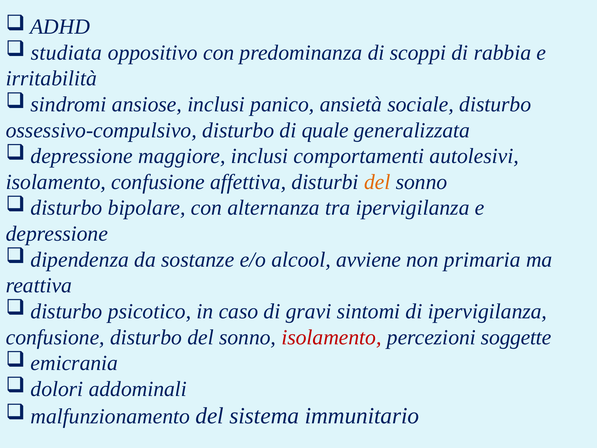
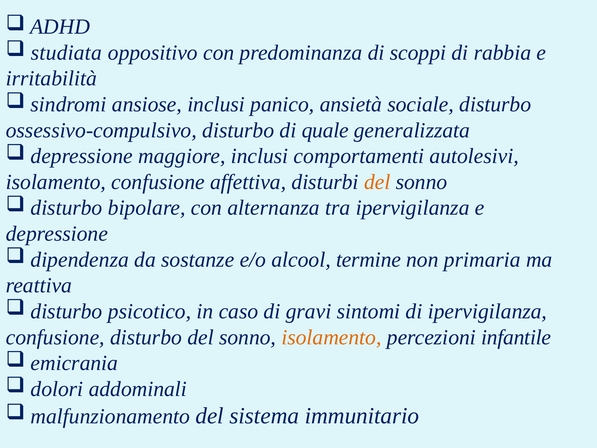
avviene: avviene -> termine (369, 259)
isolamento colour: red -> orange (331, 337)
soggette: soggette -> infantile (516, 337)
